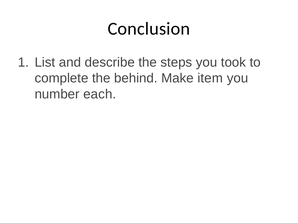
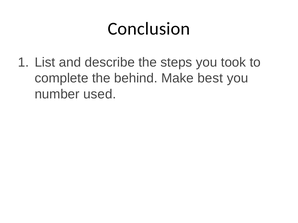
item: item -> best (210, 78)
each: each -> used (100, 94)
